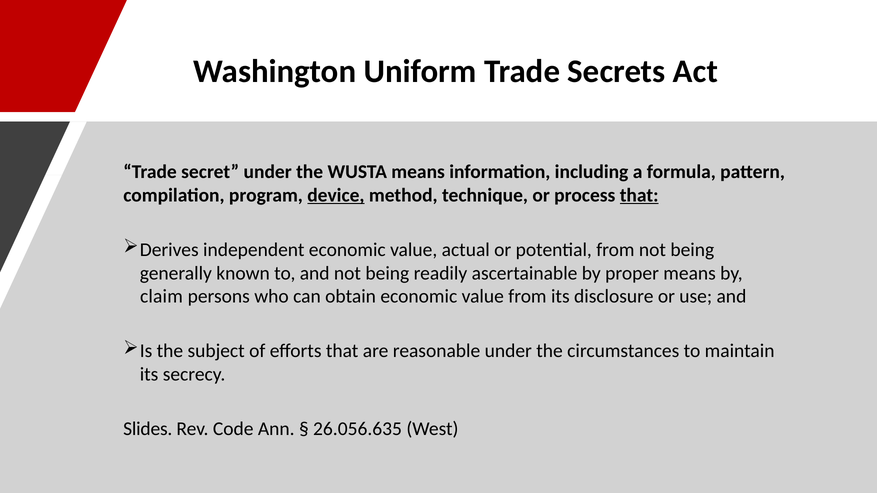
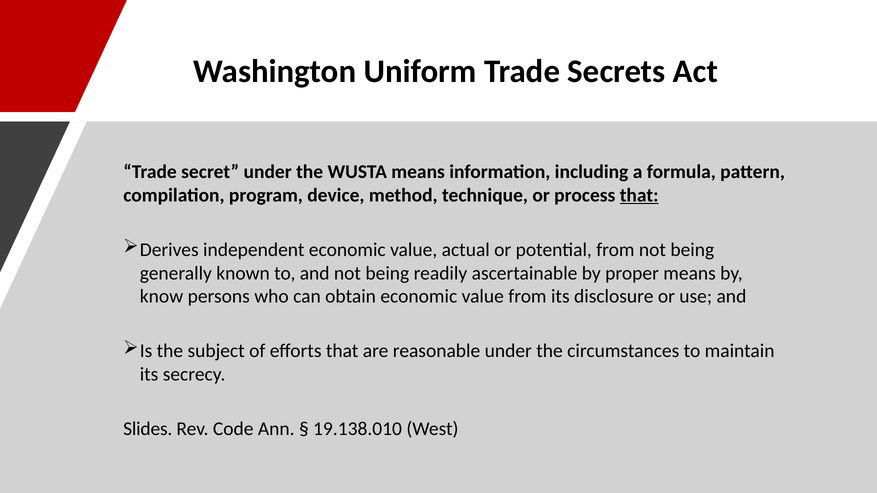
device underline: present -> none (336, 195)
claim: claim -> know (161, 297)
26.056.635: 26.056.635 -> 19.138.010 (358, 429)
